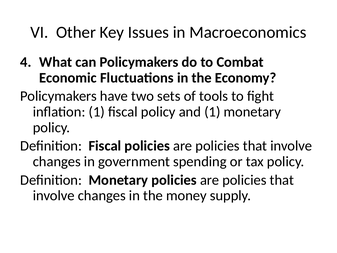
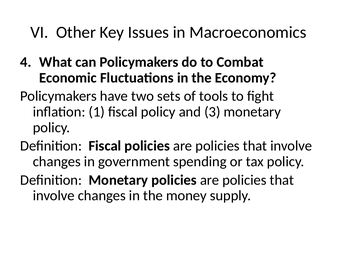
and 1: 1 -> 3 (212, 112)
